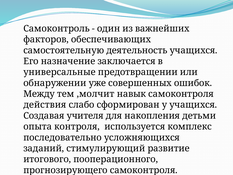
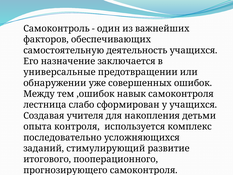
,молчит: ,молчит -> ,ошибок (96, 94)
действия: действия -> лестница (45, 105)
